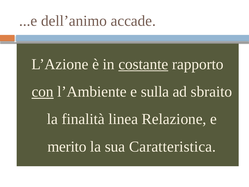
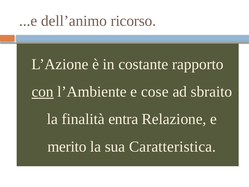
accade: accade -> ricorso (133, 21)
costante underline: present -> none (143, 64)
sulla: sulla -> cose (155, 92)
linea: linea -> entra (123, 119)
